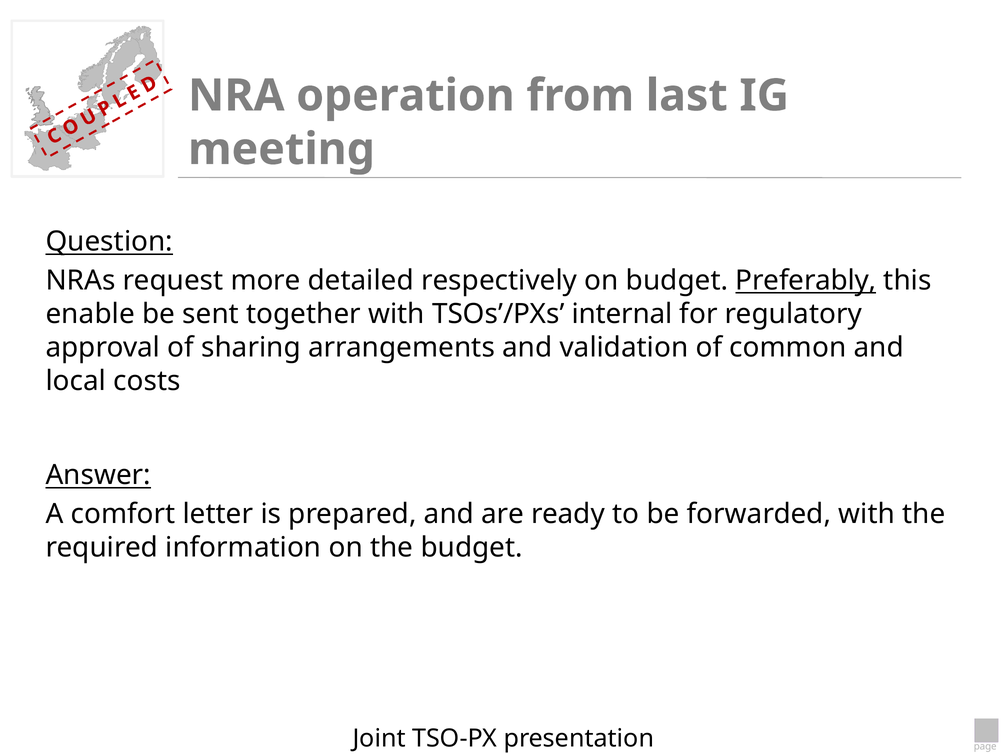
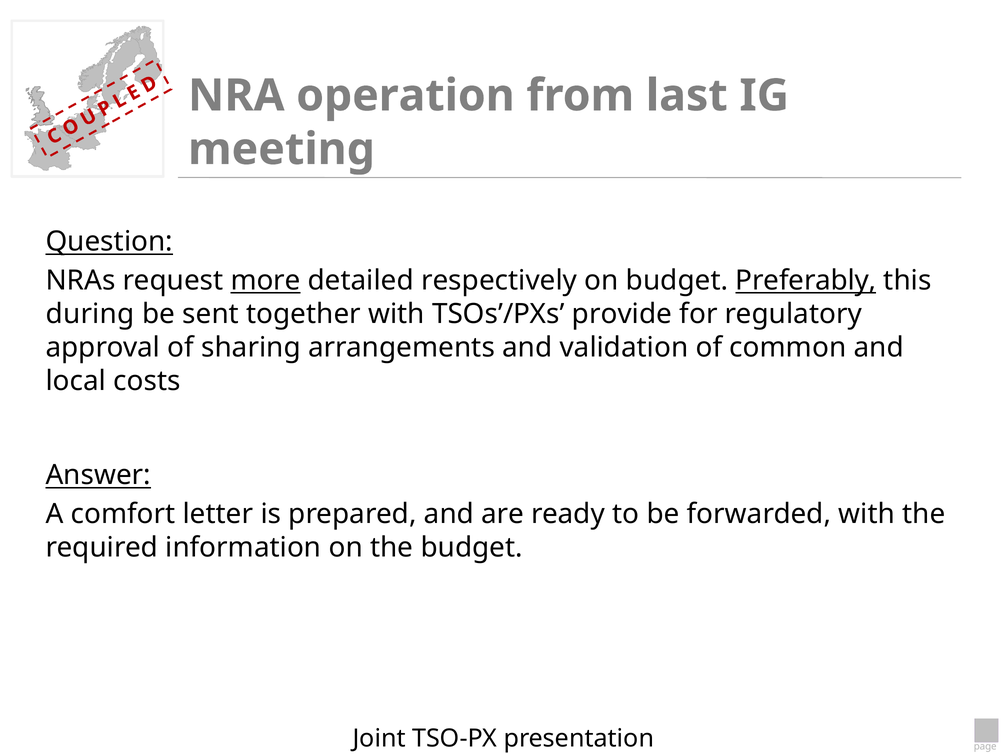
more underline: none -> present (266, 281)
enable: enable -> during (90, 314)
internal: internal -> provide (622, 314)
